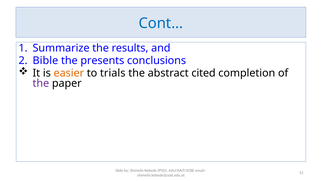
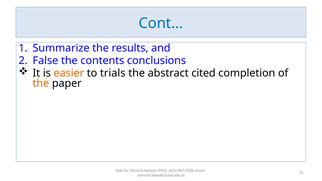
Bible: Bible -> False (45, 61)
presents: presents -> contents (102, 61)
the colour: purple -> orange (41, 83)
